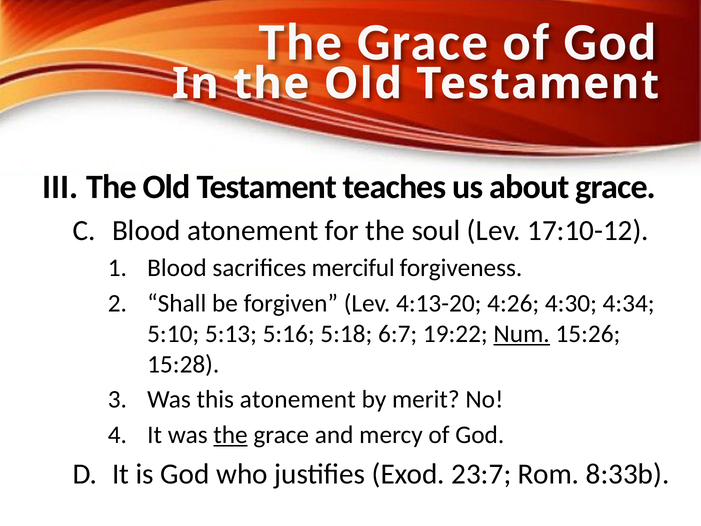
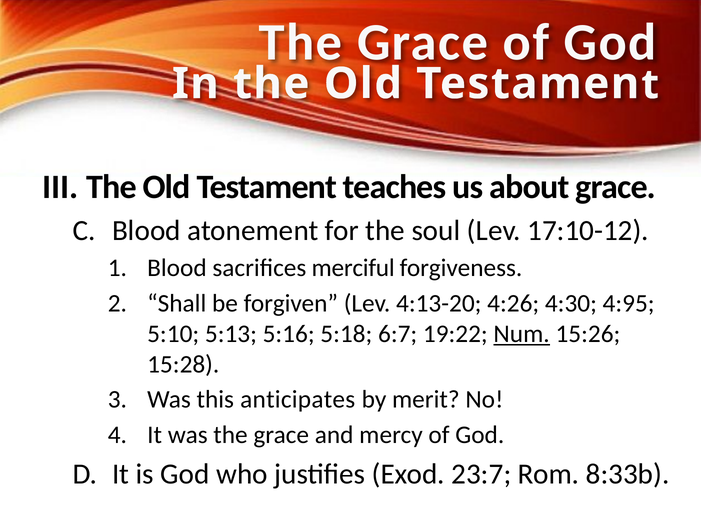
4:34: 4:34 -> 4:95 (629, 303)
this atonement: atonement -> anticipates (298, 399)
the underline: present -> none (230, 435)
